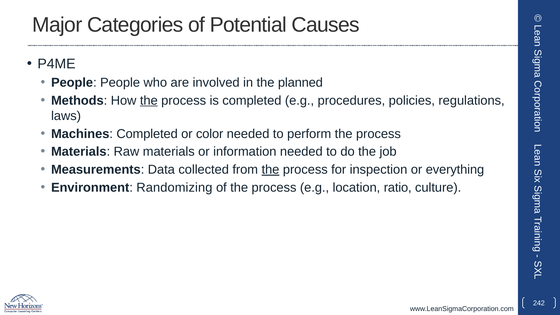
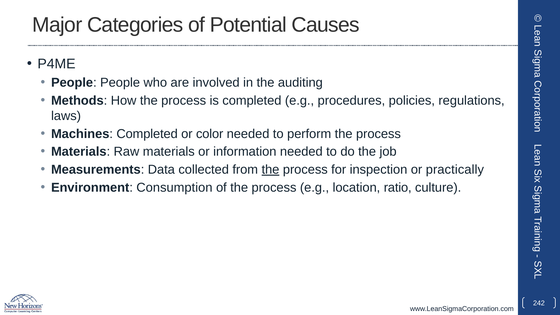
planned: planned -> auditing (300, 83)
the underline: present -> none (149, 100)
everything: everything -> practically (455, 170)
Randomizing: Randomizing -> Consumption (174, 188)
